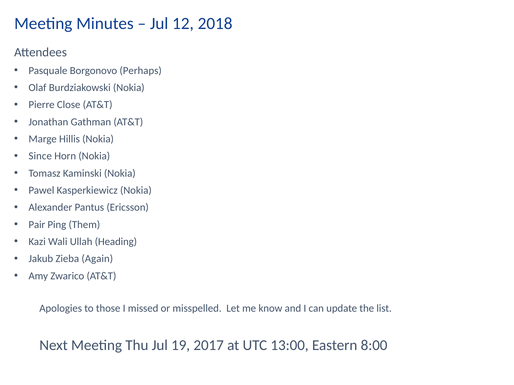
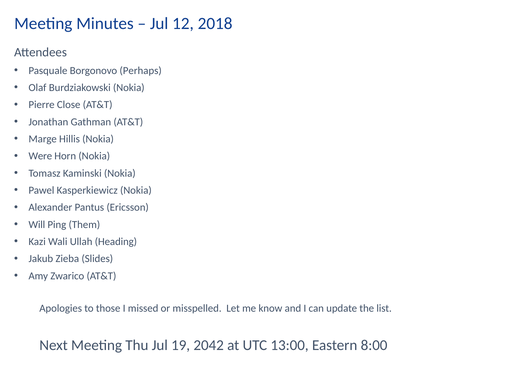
Since: Since -> Were (40, 156)
Pair: Pair -> Will (37, 225)
Again: Again -> Slides (97, 259)
2017: 2017 -> 2042 (209, 346)
